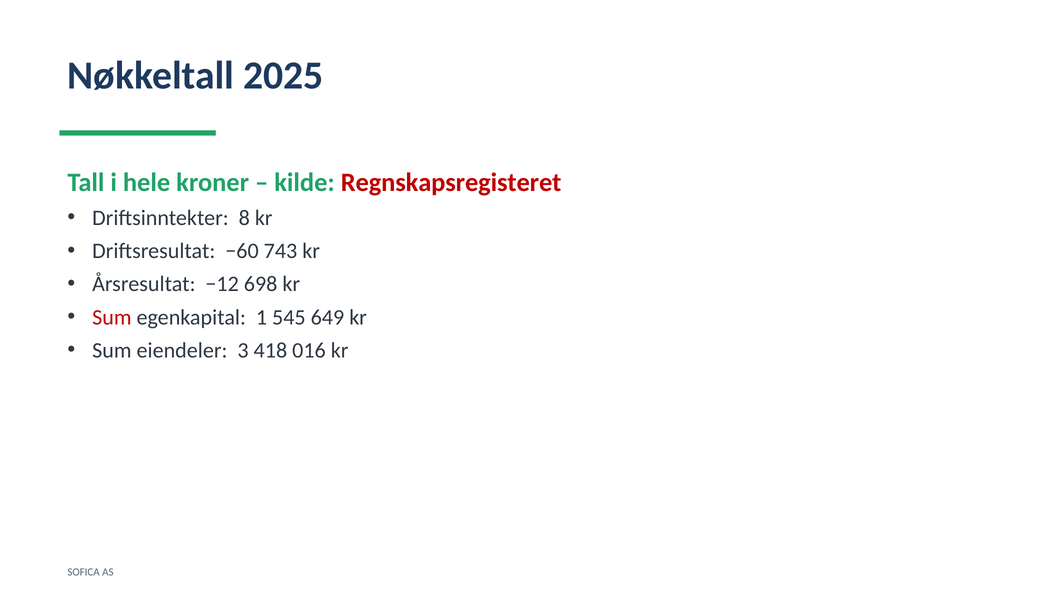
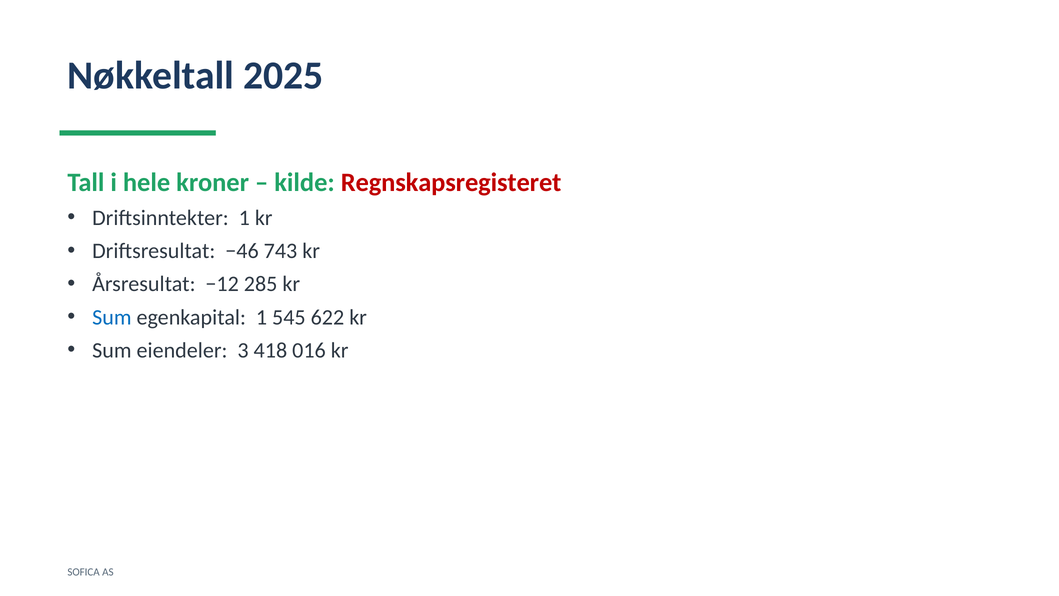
Driftsinntekter 8: 8 -> 1 (244, 218)
−60: −60 -> −46 (242, 251)
698: 698 -> 285 (261, 284)
Sum colour: red -> blue (112, 317)
649: 649 -> 622 (327, 317)
